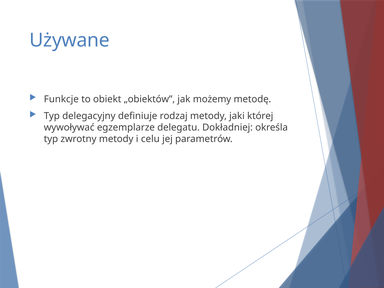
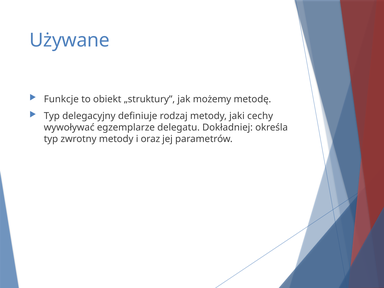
„obiektów: „obiektów -> „struktury (149, 99)
której: której -> cechy (260, 116)
celu: celu -> oraz (150, 139)
